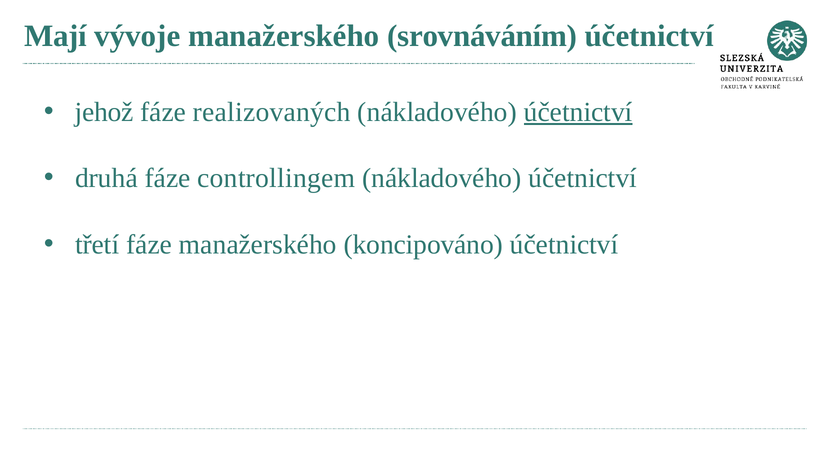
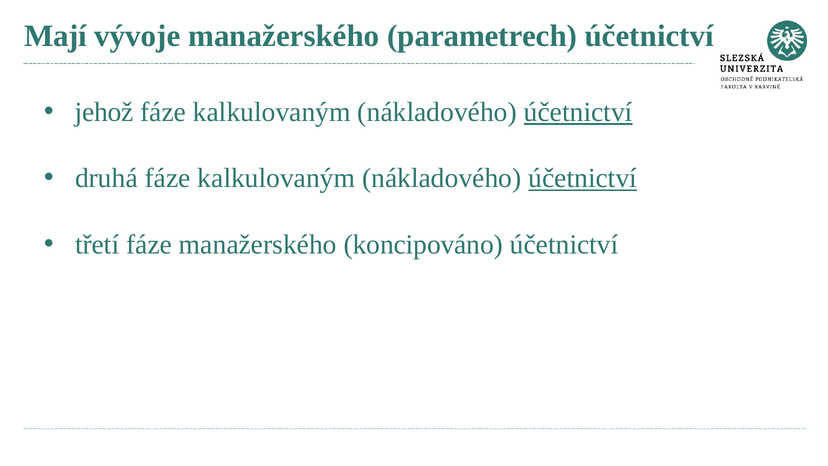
srovnáváním: srovnáváním -> parametrech (482, 36)
realizovaných: realizovaných -> kalkulovaným (272, 112)
druhá fáze controllingem: controllingem -> kalkulovaným (276, 178)
účetnictví underline: none -> present (583, 178)
